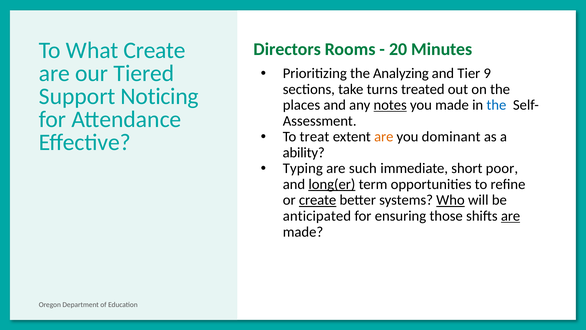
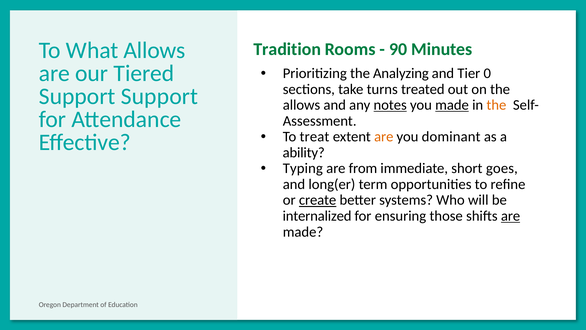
What Create: Create -> Allows (154, 50)
Directors: Directors -> Tradition (287, 49)
20: 20 -> 90 (398, 49)
9: 9 -> 0 (487, 73)
Support Noticing: Noticing -> Support (159, 96)
places: places -> allows (302, 105)
made underline: none -> present (452, 105)
the colour: blue -> orange (496, 105)
such: such -> from (363, 168)
poor: poor -> goes (502, 168)
long(er underline: present -> none (332, 184)
Who underline: present -> none (450, 200)
anticipated: anticipated -> internalized (317, 216)
